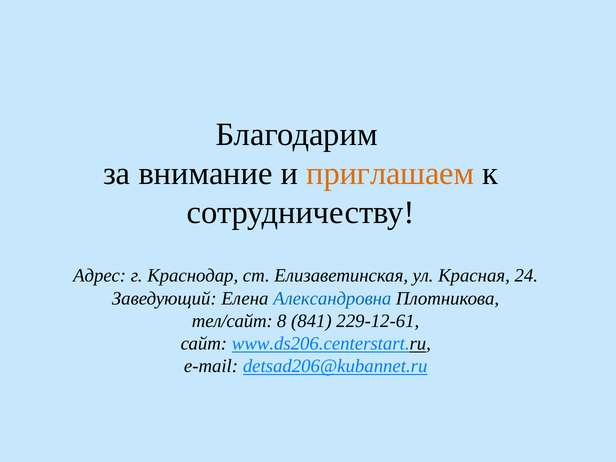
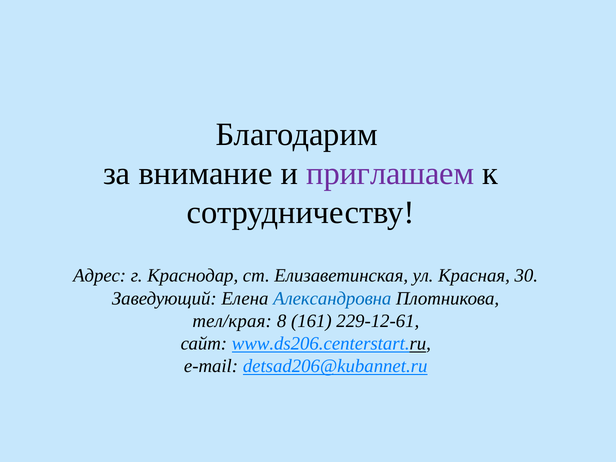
приглашаем colour: orange -> purple (390, 174)
24: 24 -> 30 (526, 276)
тел/сайт: тел/сайт -> тел/края (232, 321)
841: 841 -> 161 (311, 321)
